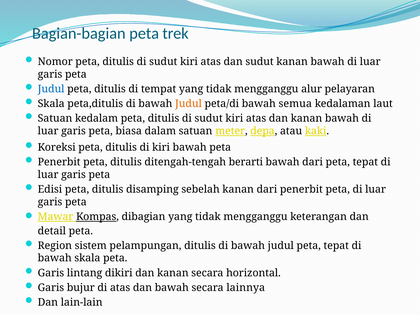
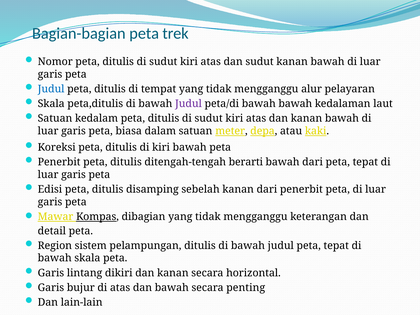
Judul colour: orange -> purple (188, 104)
bawah semua: semua -> bawah (295, 104)
lainnya: lainnya -> penting (246, 288)
